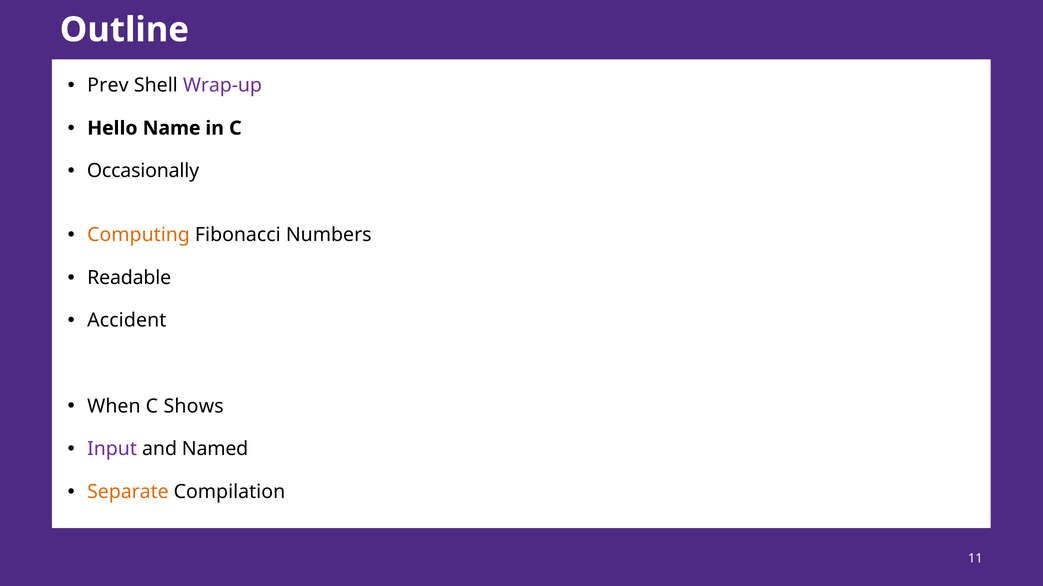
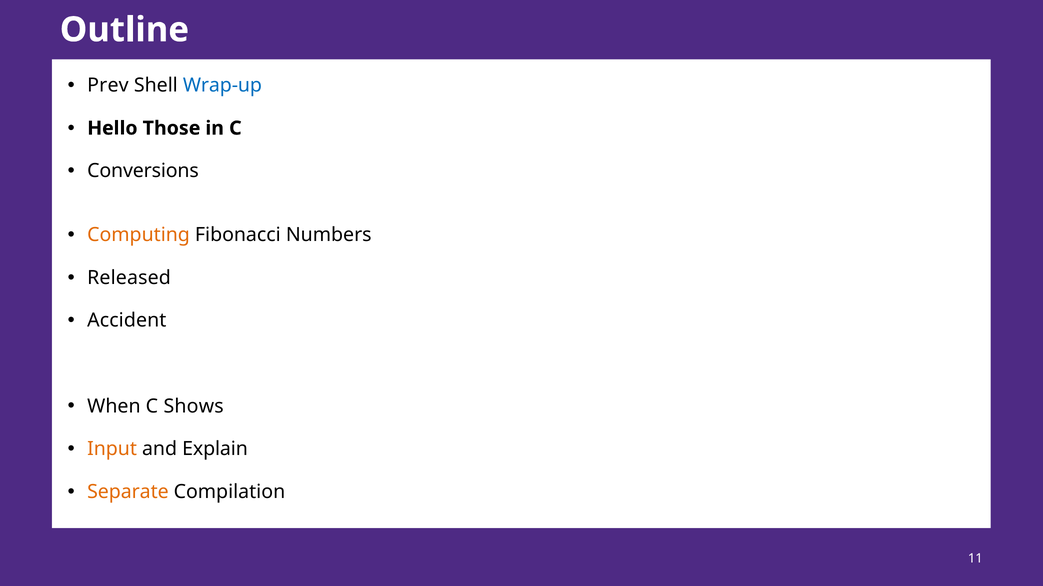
Wrap-up colour: purple -> blue (222, 85)
Name: Name -> Those (172, 128)
Occasionally: Occasionally -> Conversions (143, 171)
Readable: Readable -> Released (129, 278)
Input colour: purple -> orange (112, 449)
Named: Named -> Explain (215, 449)
